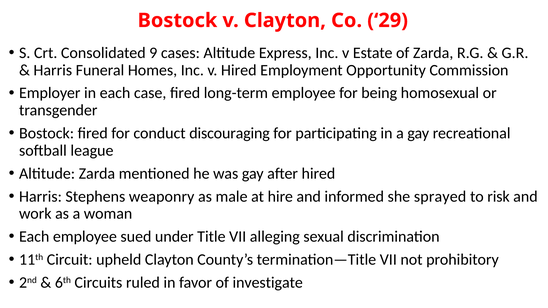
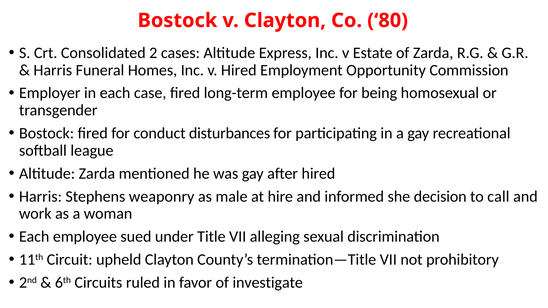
29: 29 -> 80 (388, 20)
9: 9 -> 2 (153, 53)
discouraging: discouraging -> disturbances (230, 133)
sprayed: sprayed -> decision (440, 197)
risk: risk -> call (498, 197)
